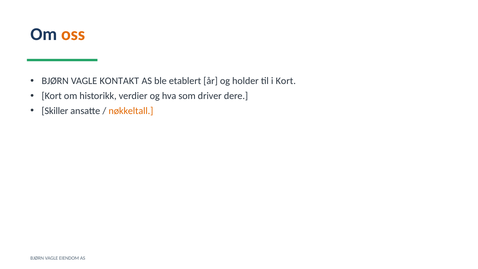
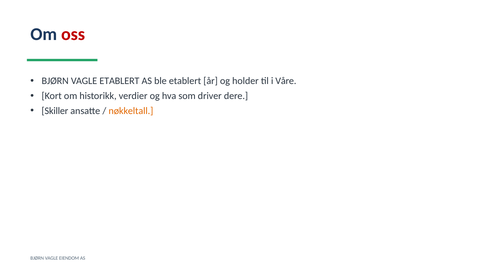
oss colour: orange -> red (73, 34)
VAGLE KONTAKT: KONTAKT -> ETABLERT (119, 81)
i Kort: Kort -> Våre (286, 81)
